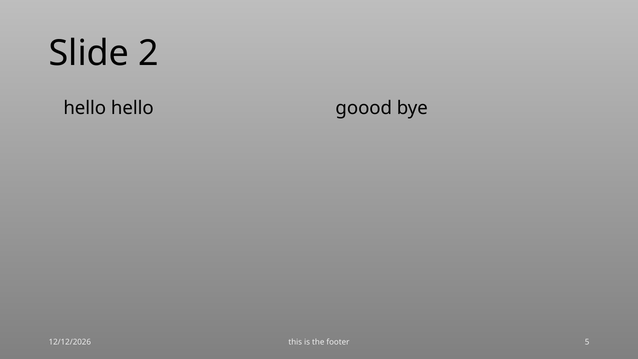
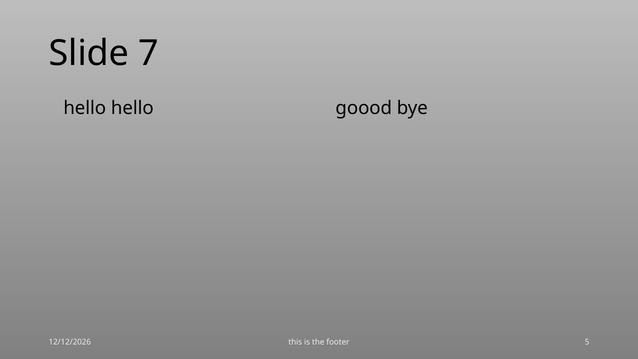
2: 2 -> 7 (149, 54)
